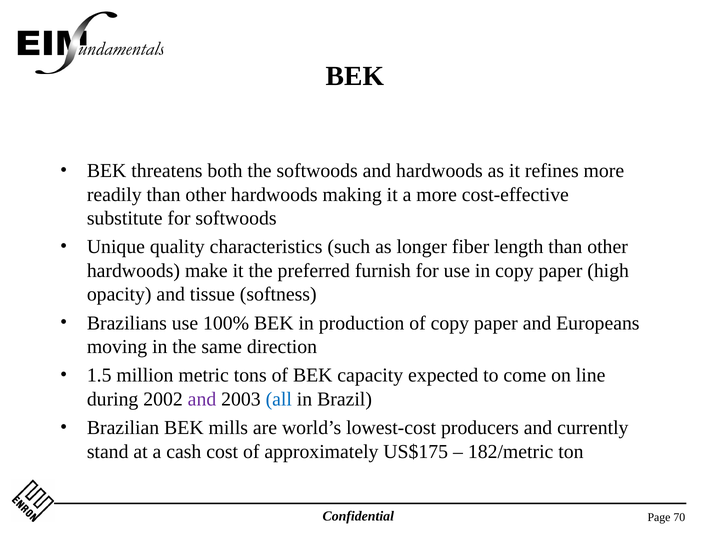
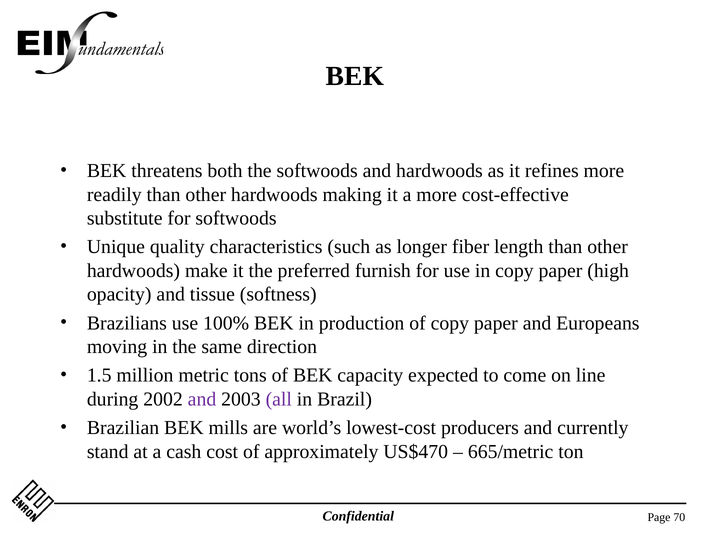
all colour: blue -> purple (279, 399)
US$175: US$175 -> US$470 (416, 451)
182/metric: 182/metric -> 665/metric (511, 451)
